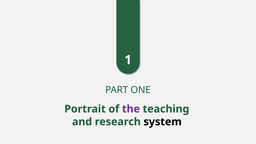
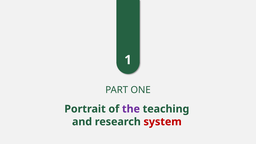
system colour: black -> red (163, 122)
